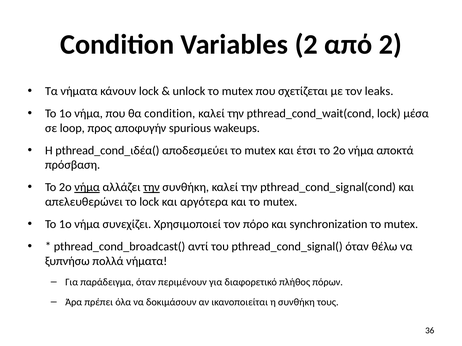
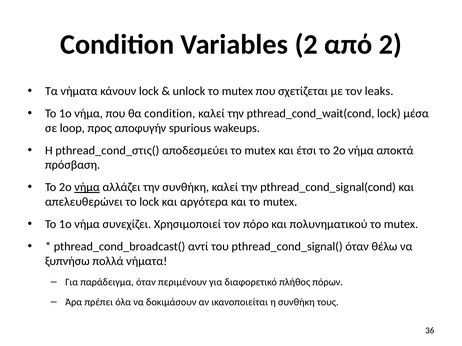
pthread_cond_ιδέα(: pthread_cond_ιδέα( -> pthread_cond_στις( (107, 151)
την underline: present -> none (152, 188)
synchronization: synchronization -> πολυνηματικού (328, 224)
